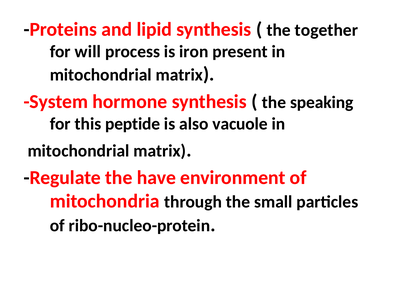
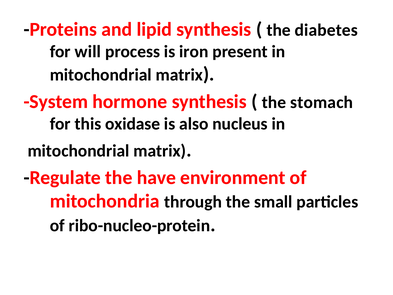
together: together -> diabetes (326, 30)
speaking: speaking -> stomach (322, 102)
peptide: peptide -> oxidase (133, 124)
vacuole: vacuole -> nucleus (240, 124)
